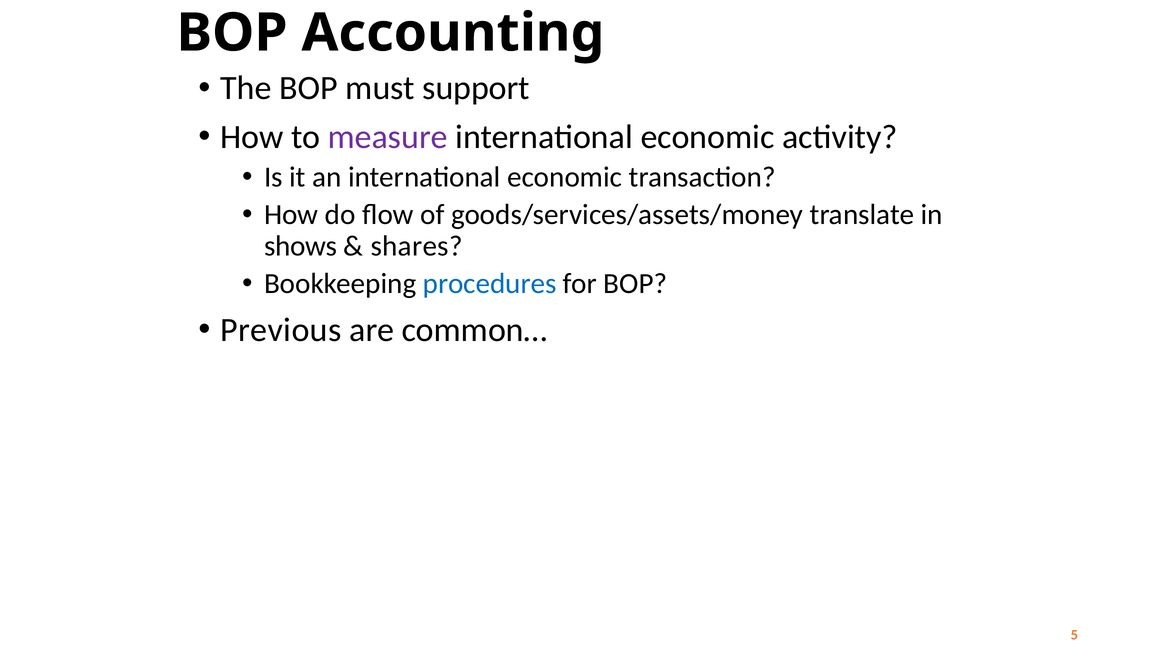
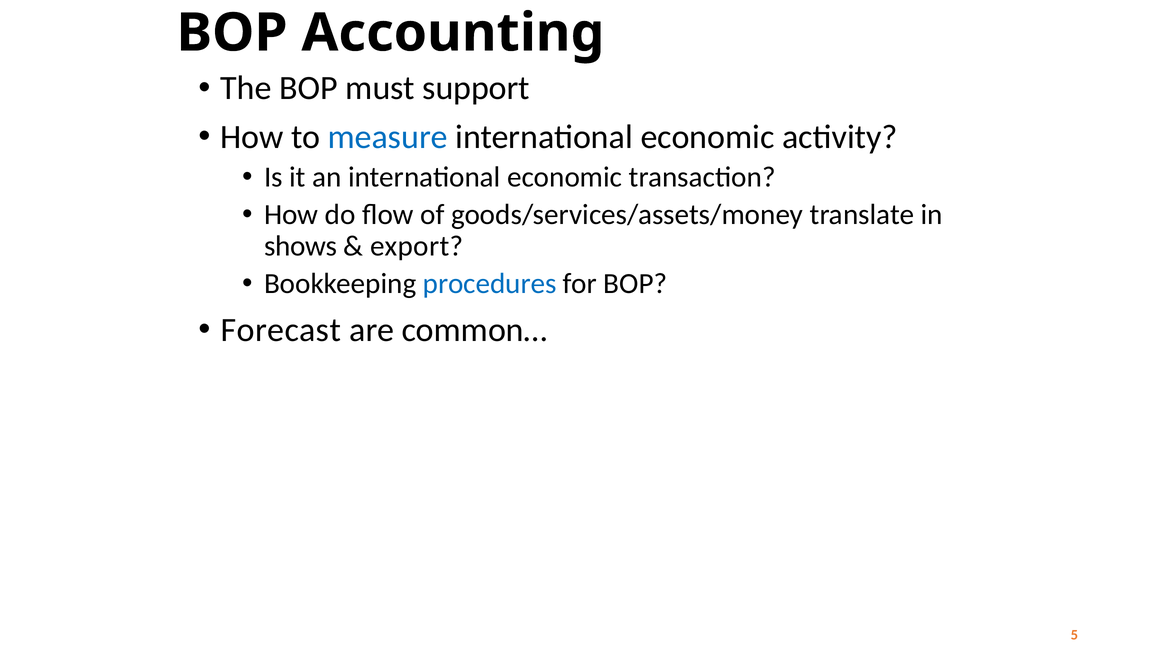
measure colour: purple -> blue (388, 137)
shares: shares -> export (417, 246)
Previous: Previous -> Forecast (281, 330)
